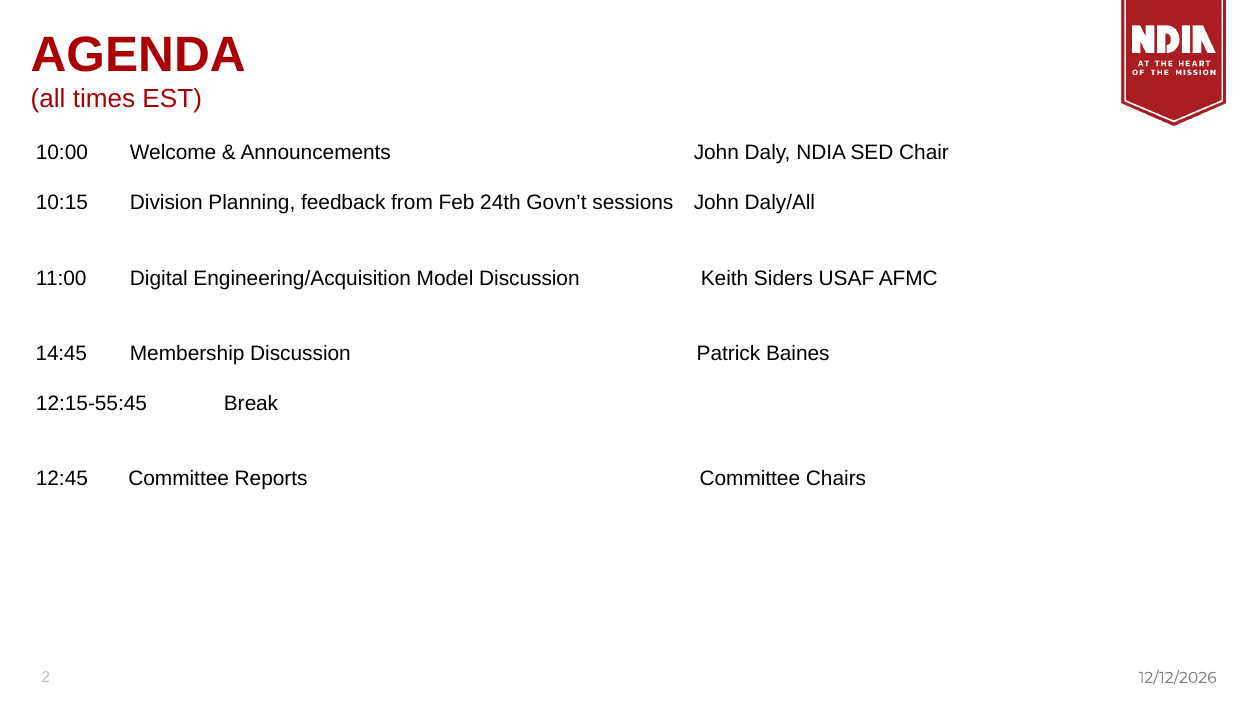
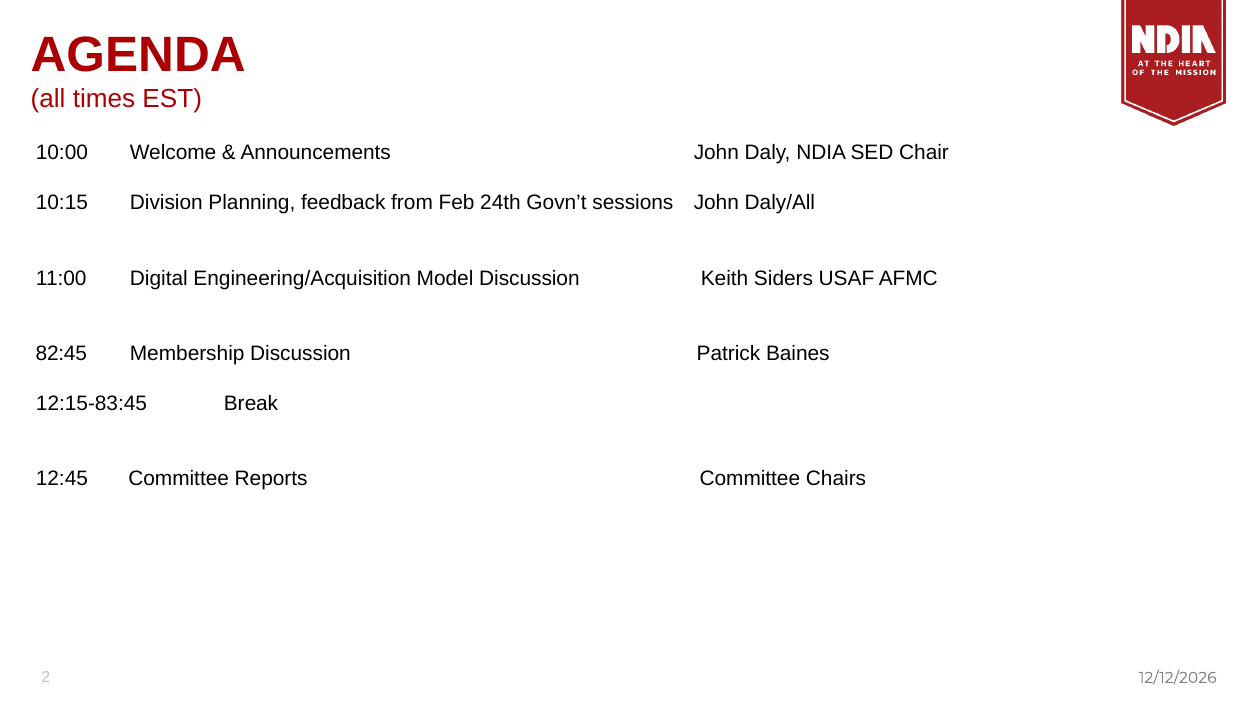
14:45: 14:45 -> 82:45 (61, 353)
12:15-55:45: 12:15-55:45 -> 12:15-83:45 (91, 403)
